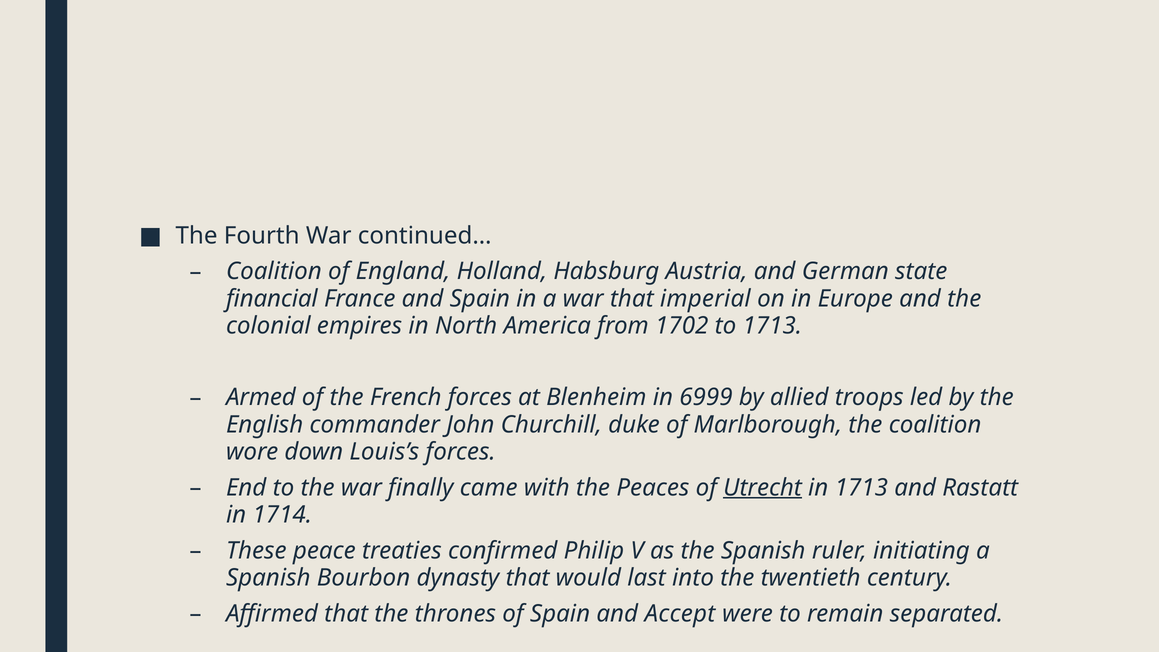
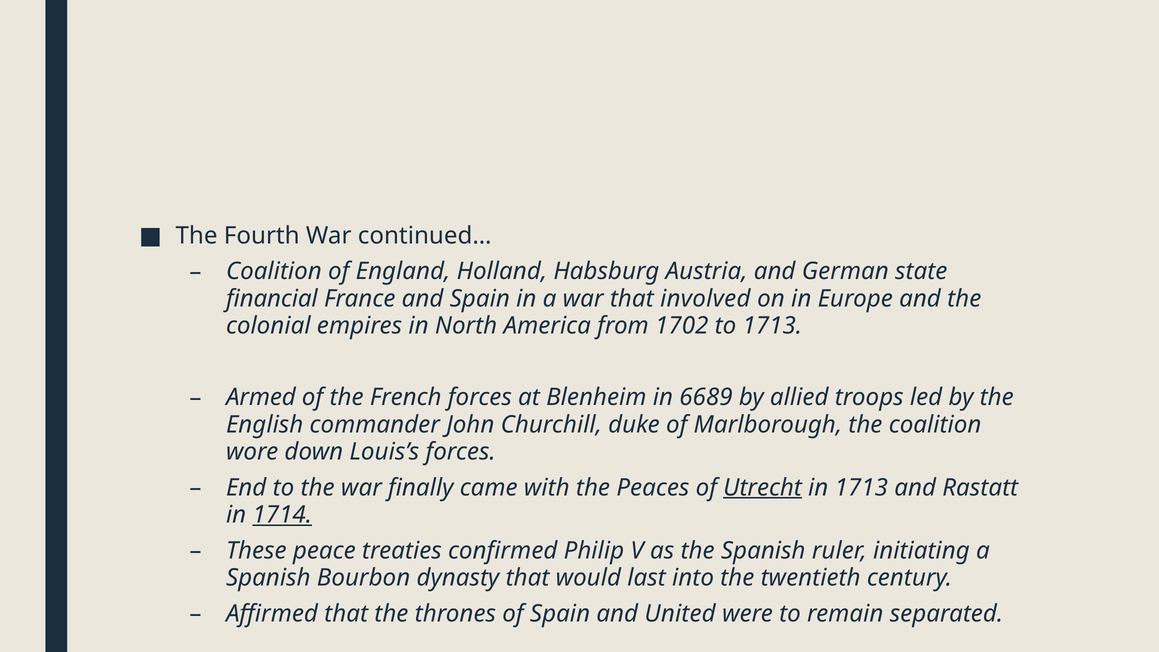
imperial: imperial -> involved (705, 299)
6999: 6999 -> 6689 (706, 397)
1714 underline: none -> present (282, 515)
Accept: Accept -> United (680, 614)
